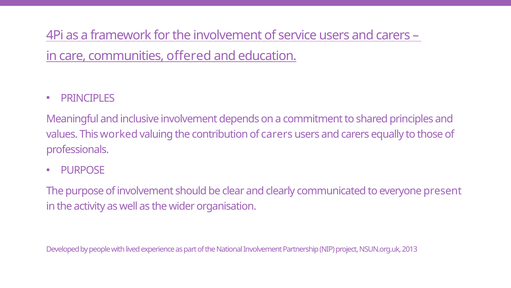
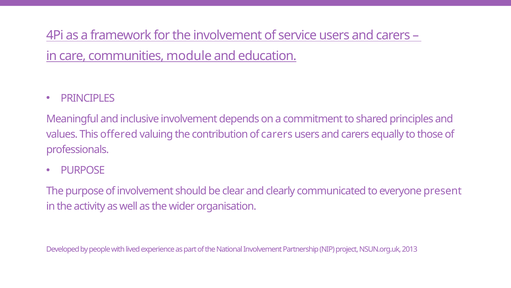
offered: offered -> module (189, 56)
worked: worked -> offered (119, 134)
